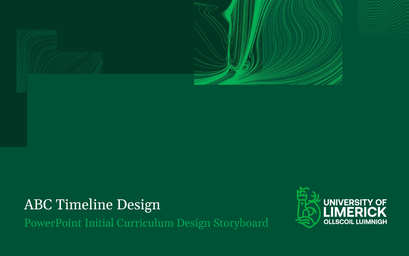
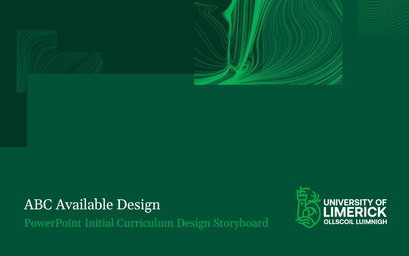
Timeline: Timeline -> Available (84, 204)
